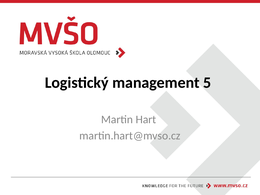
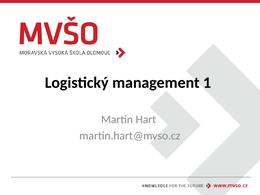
5: 5 -> 1 (207, 83)
